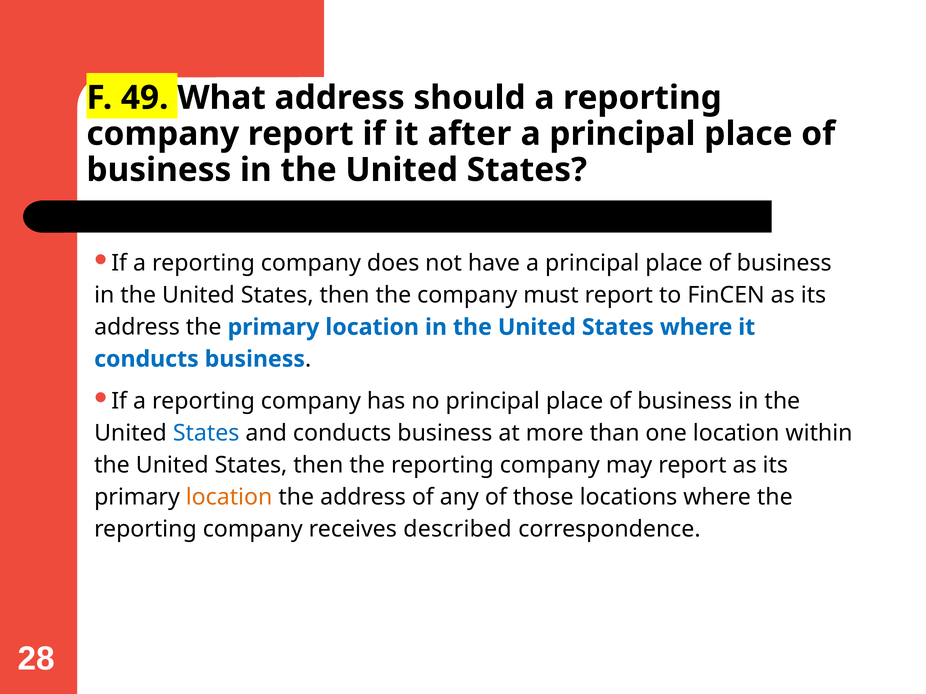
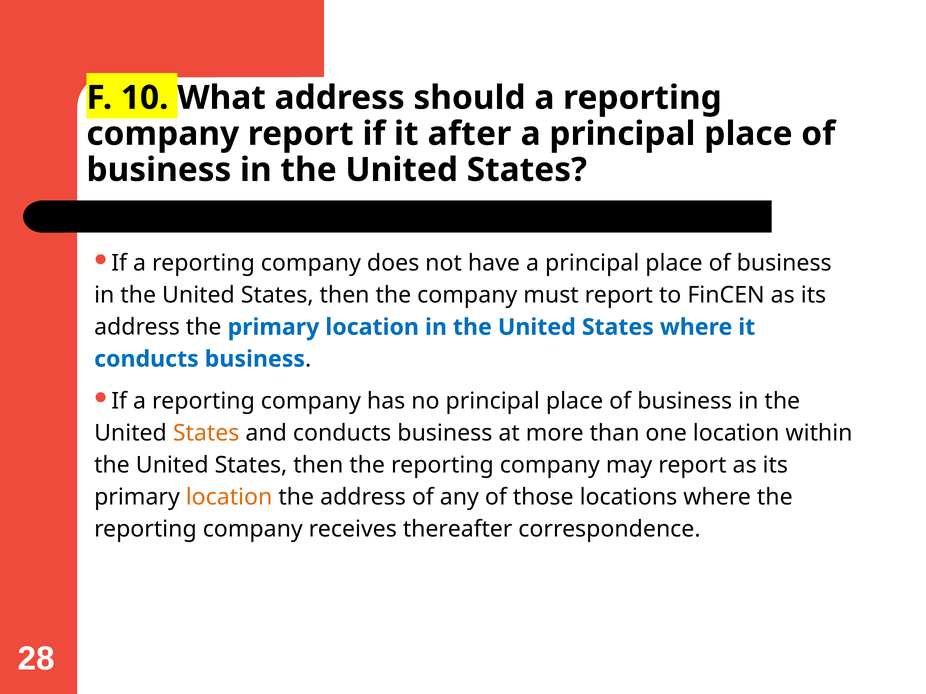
49: 49 -> 10 (145, 98)
States colour: blue -> orange (206, 433)
described: described -> thereafter (458, 529)
